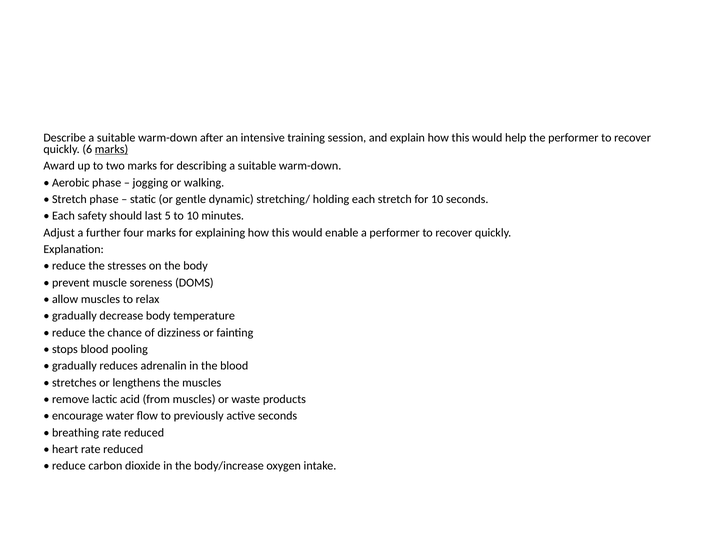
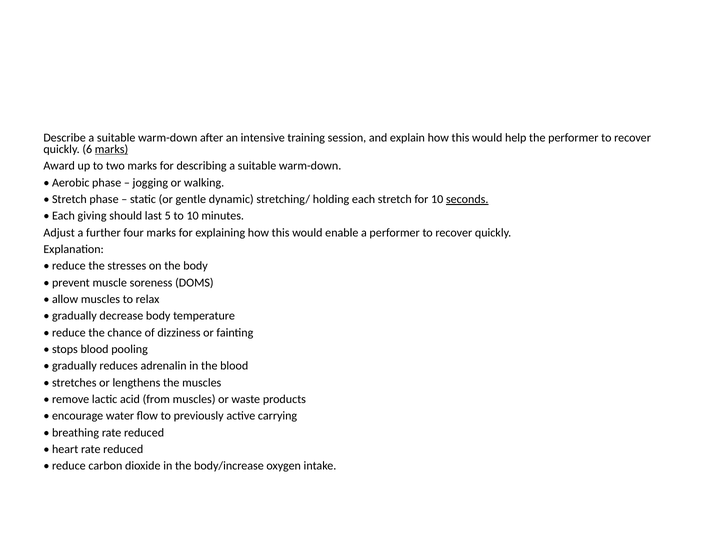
seconds underline: none -> present (467, 199)
safety: safety -> giving (92, 216)
active seconds: seconds -> carrying (278, 416)
